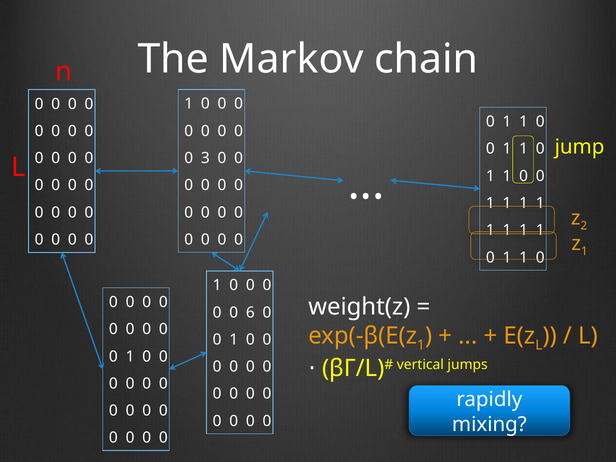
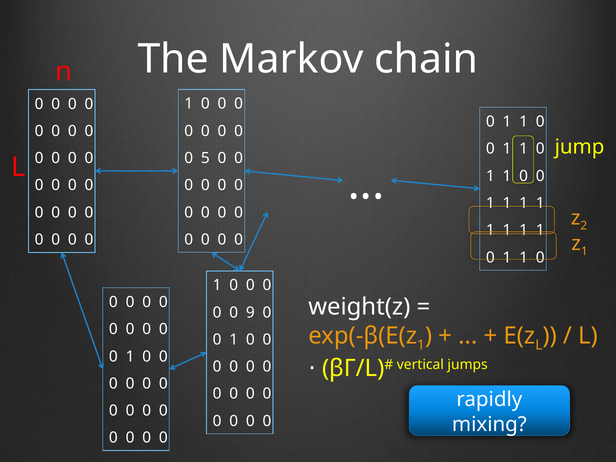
3: 3 -> 5 (205, 158)
6: 6 -> 9 (250, 312)
